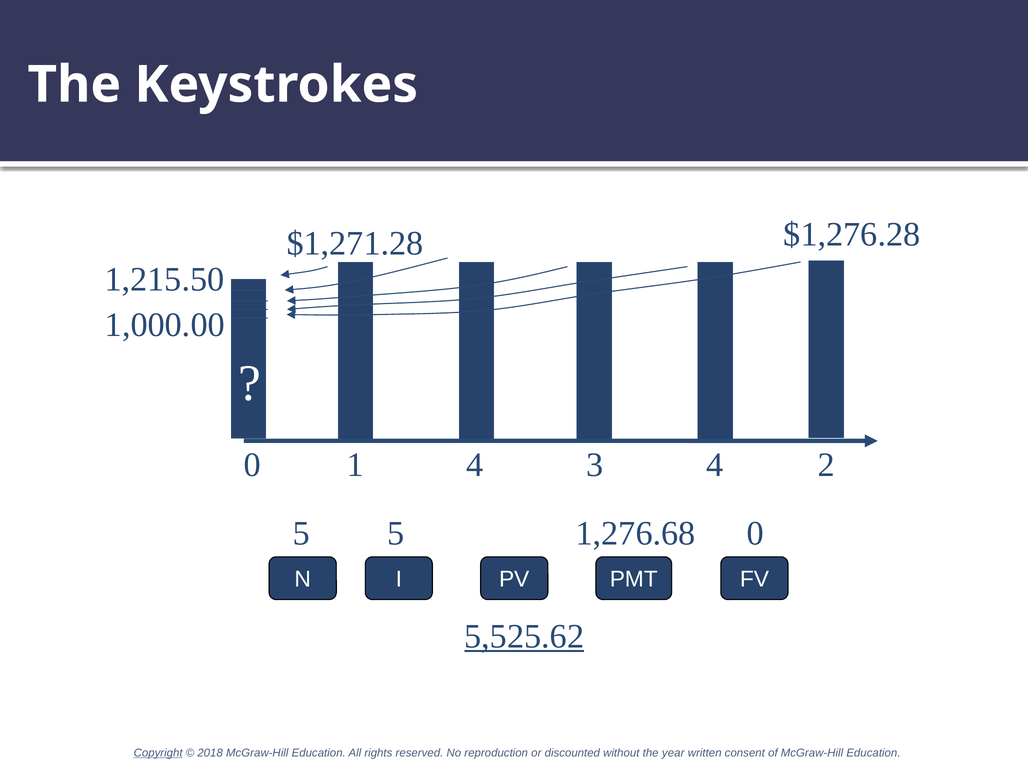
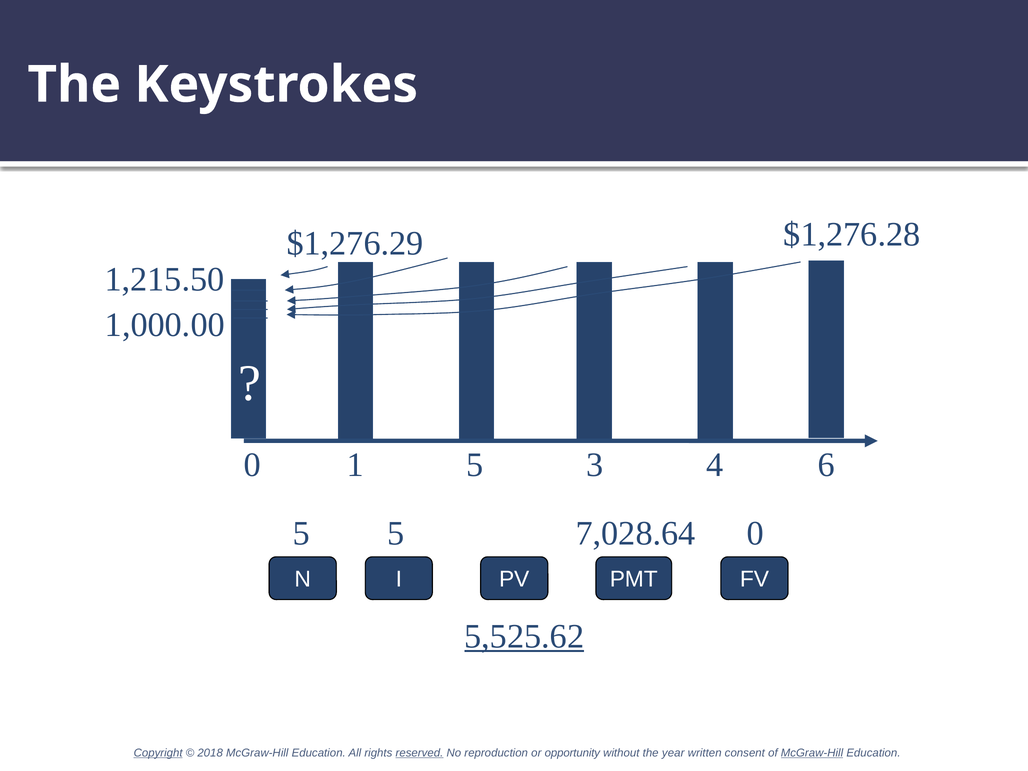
$1,271.28: $1,271.28 -> $1,276.29 (355, 243)
1 4: 4 -> 5 (475, 465)
2: 2 -> 6 (826, 465)
1,276.68: 1,276.68 -> 7,028.64 (636, 533)
reserved underline: none -> present (419, 753)
discounted: discounted -> opportunity (572, 753)
McGraw-Hill underline: none -> present (812, 753)
